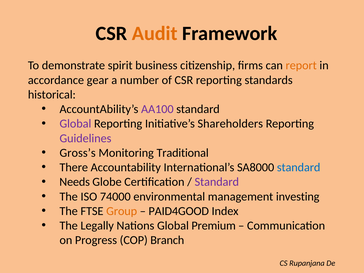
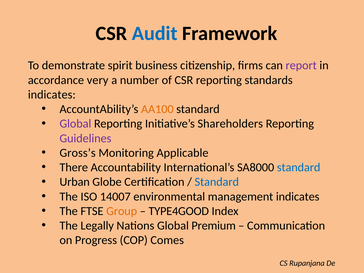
Audit colour: orange -> blue (155, 34)
report colour: orange -> purple (301, 65)
gear: gear -> very (98, 80)
historical: historical -> indicates (52, 95)
AA100 colour: purple -> orange (157, 109)
Traditional: Traditional -> Applicable (183, 153)
Needs: Needs -> Urban (75, 182)
Standard colour: purple -> blue (217, 182)
74000: 74000 -> 14007 (115, 197)
management investing: investing -> indicates (298, 197)
PAID4GOOD: PAID4GOOD -> TYPE4GOOD (179, 211)
Branch: Branch -> Comes (167, 240)
